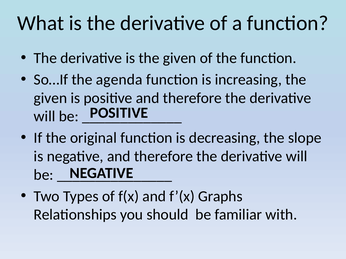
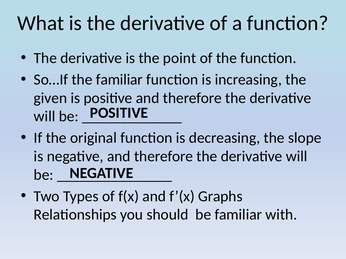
is the given: given -> point (180, 58)
the agenda: agenda -> familiar (119, 80)
